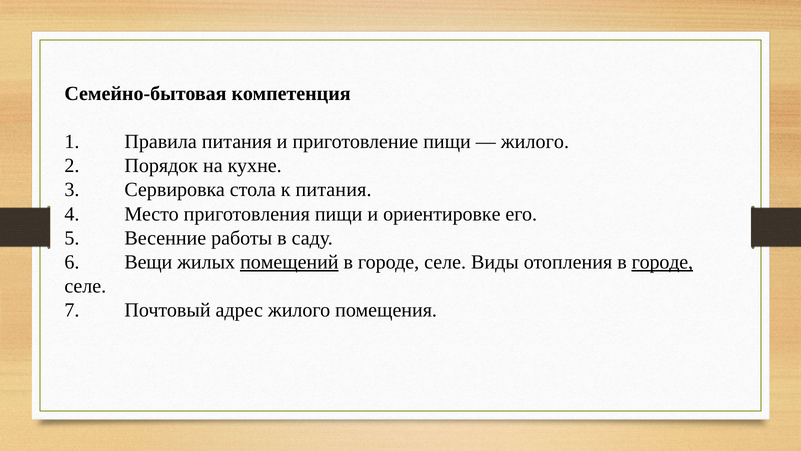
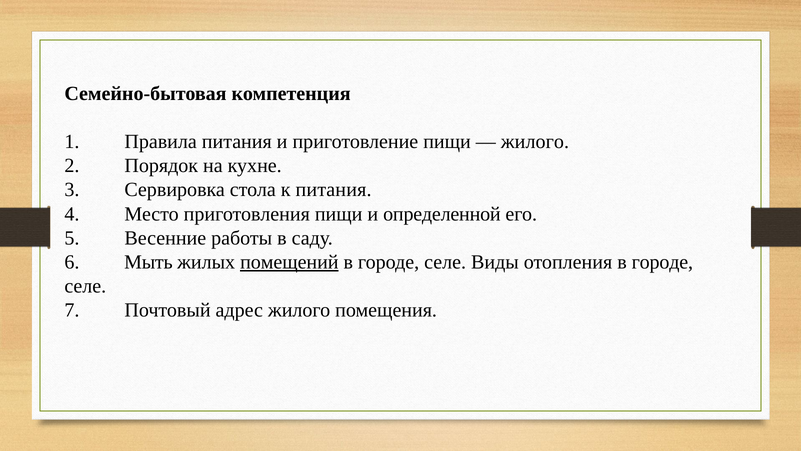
ориентировке: ориентировке -> определенной (442, 214)
Вещи: Вещи -> Мыть (148, 262)
городе underline: present -> none (662, 262)
